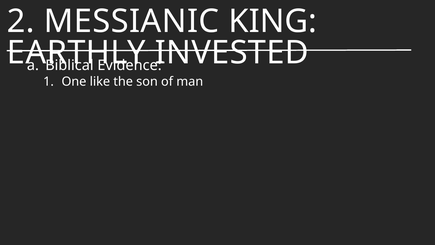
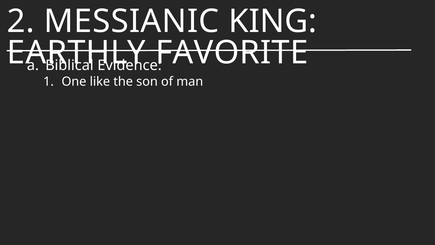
INVESTED: INVESTED -> FAVORITE (232, 53)
